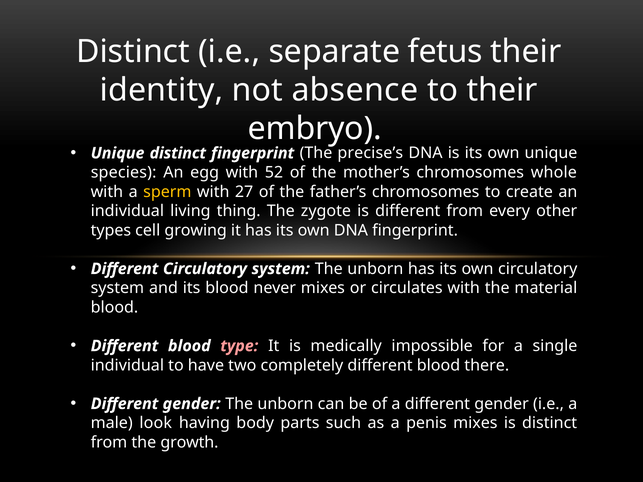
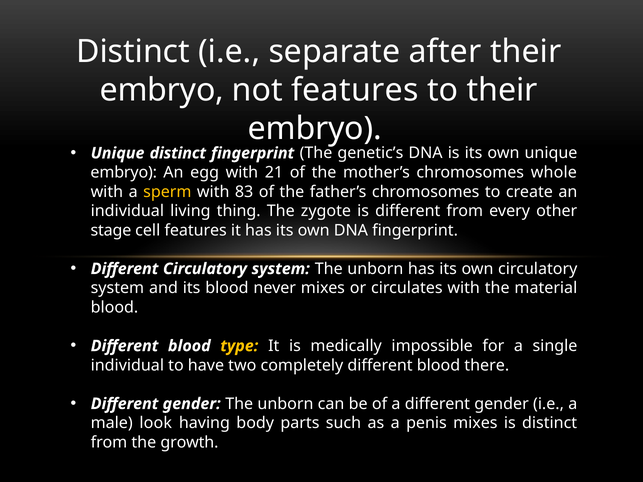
fetus: fetus -> after (445, 51)
identity: identity -> embryo (162, 90)
not absence: absence -> features (355, 90)
precise’s: precise’s -> genetic’s (370, 153)
species: species -> embryo (124, 173)
52: 52 -> 21 (274, 173)
27: 27 -> 83 (244, 192)
types: types -> stage (111, 230)
cell growing: growing -> features (196, 230)
type colour: pink -> yellow (239, 346)
